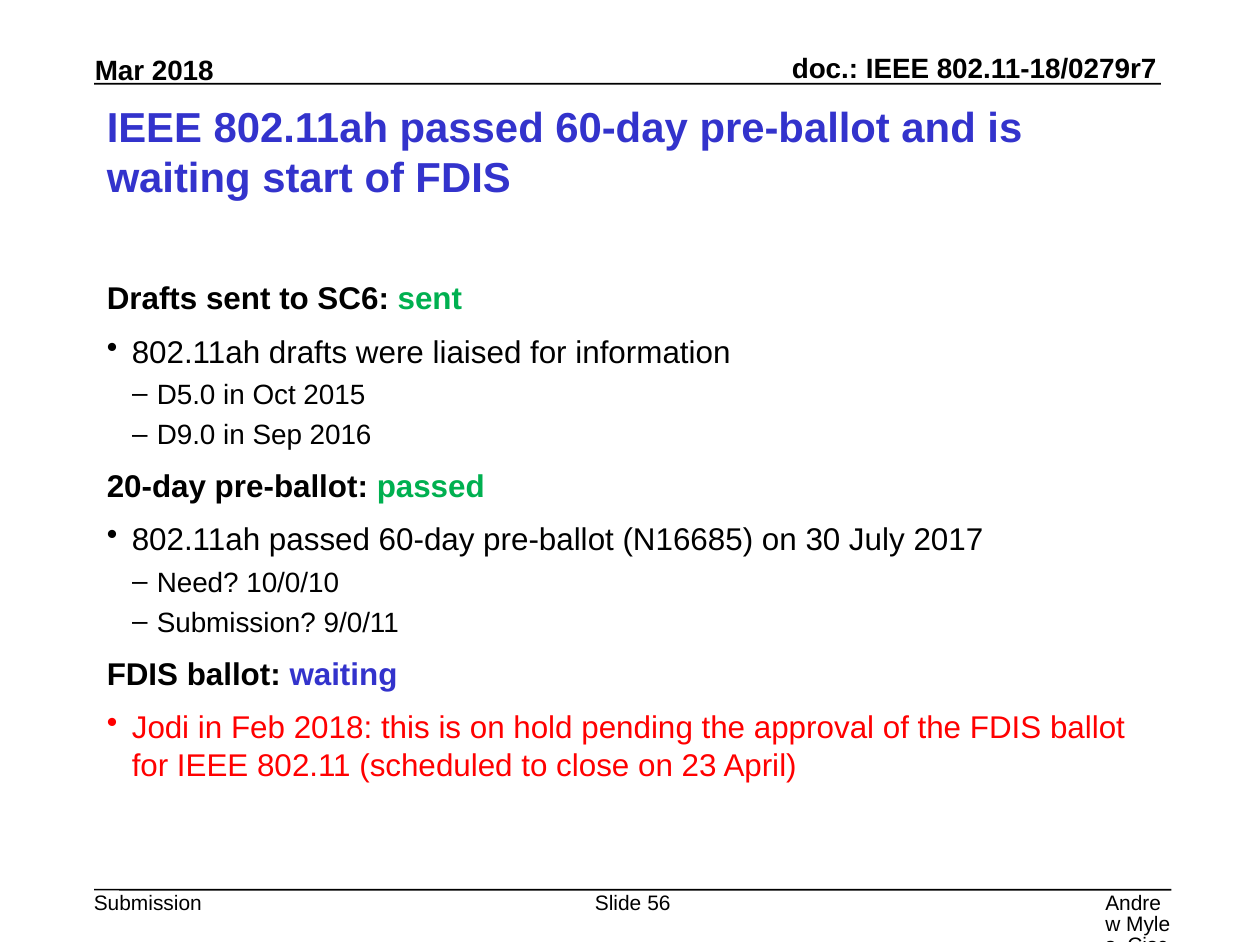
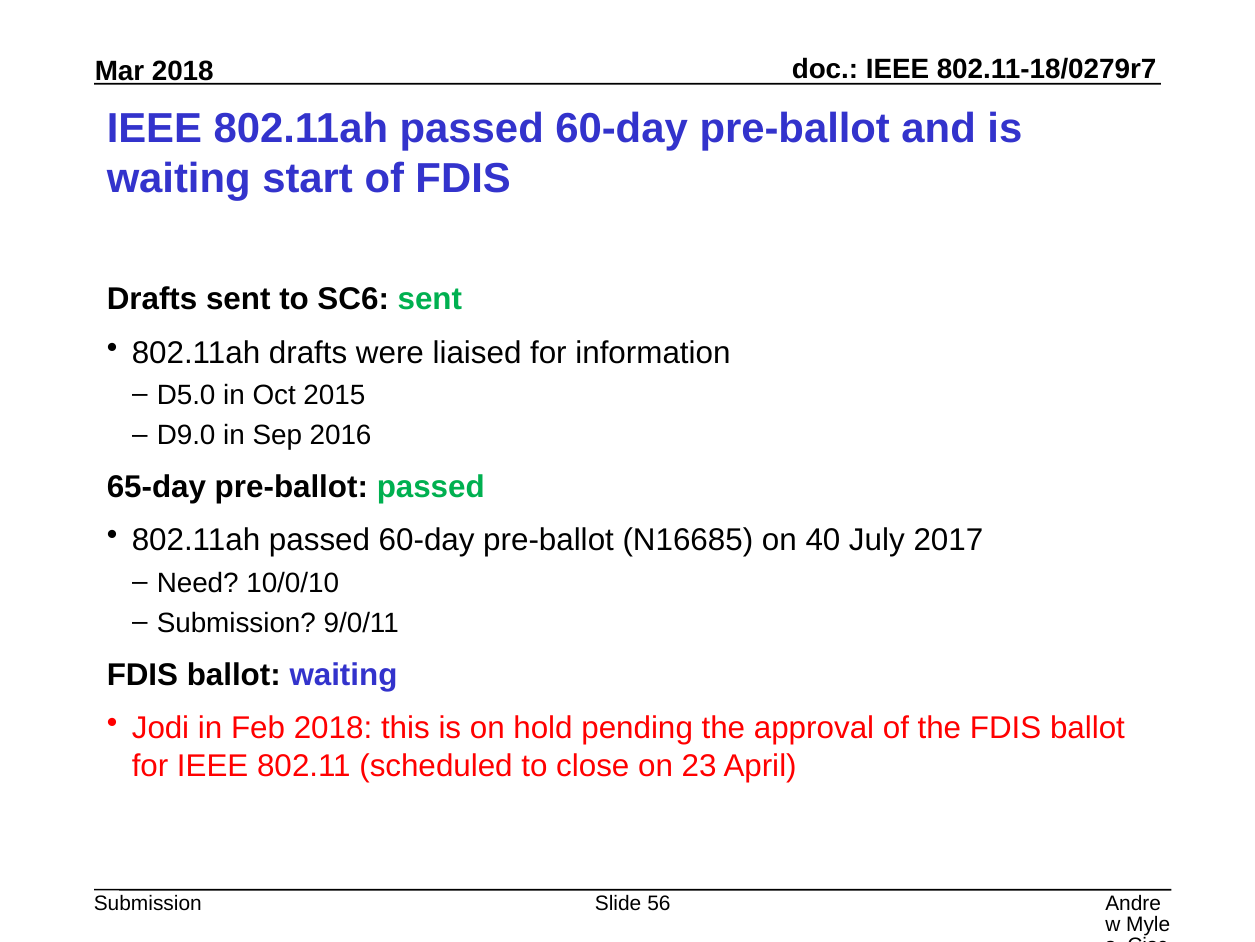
20-day: 20-day -> 65-day (156, 487)
30: 30 -> 40 (823, 540)
